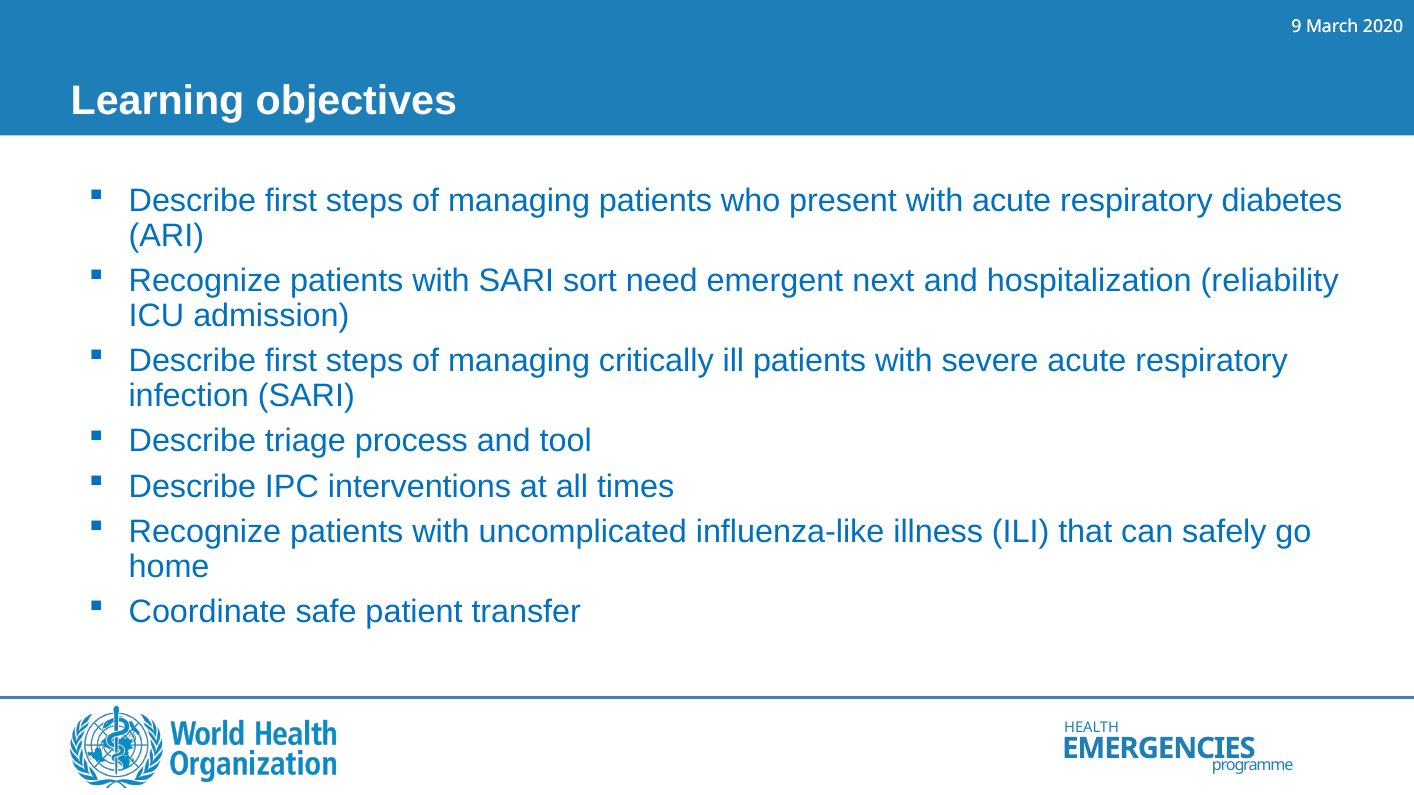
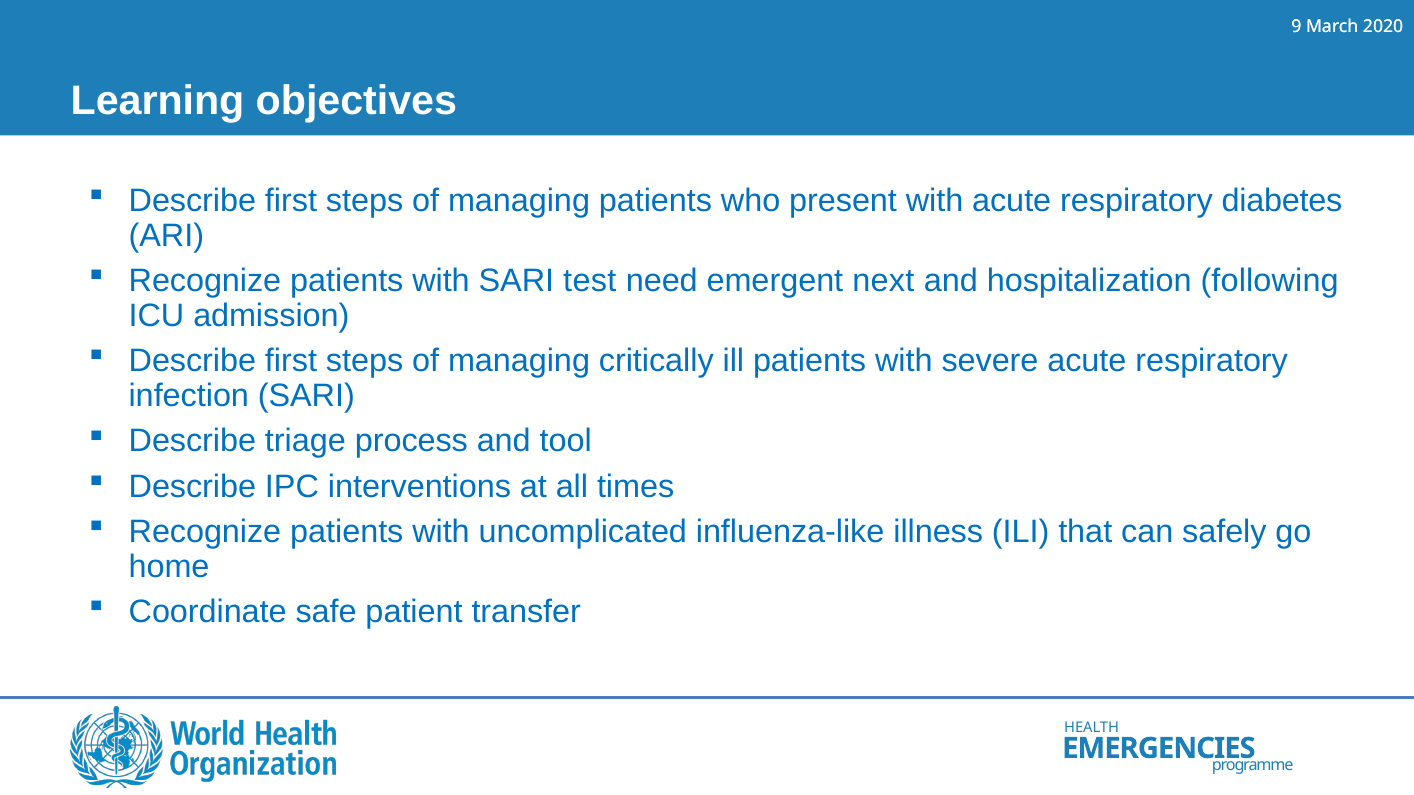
sort: sort -> test (590, 281)
reliability: reliability -> following (1270, 281)
